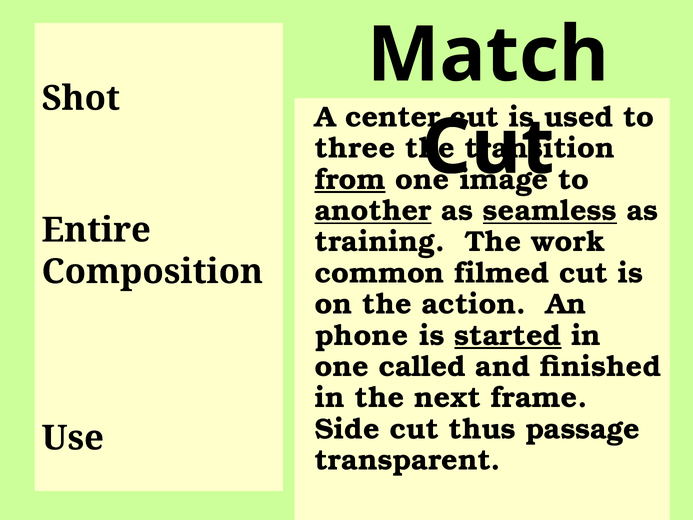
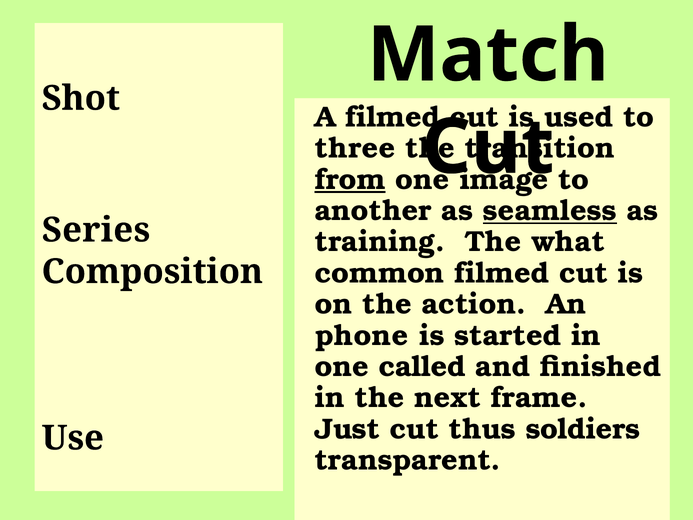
A center: center -> filmed (393, 117)
another underline: present -> none (373, 211)
Entire: Entire -> Series (96, 230)
work: work -> what (568, 242)
started underline: present -> none (508, 335)
Side: Side -> Just (347, 429)
passage: passage -> soldiers (583, 429)
